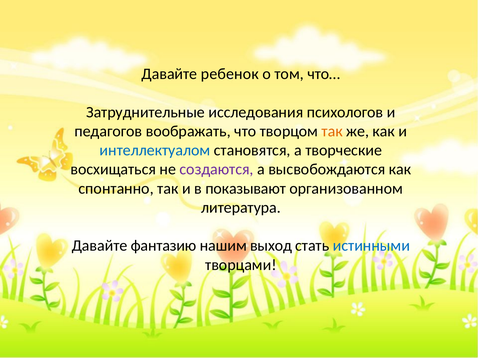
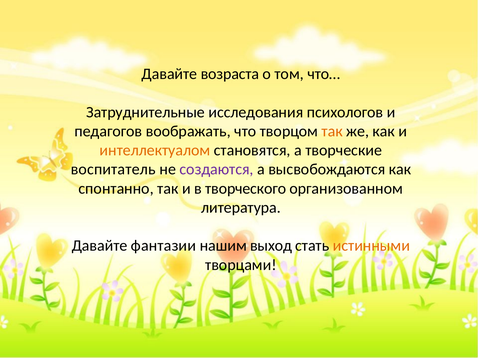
ребенок: ребенок -> возраста (230, 74)
интеллектуалом colour: blue -> orange (155, 150)
восхищаться: восхищаться -> воспитатель (113, 170)
показывают: показывают -> творческого (246, 189)
фантазию: фантазию -> фантазии (163, 246)
истинными colour: blue -> orange (371, 246)
